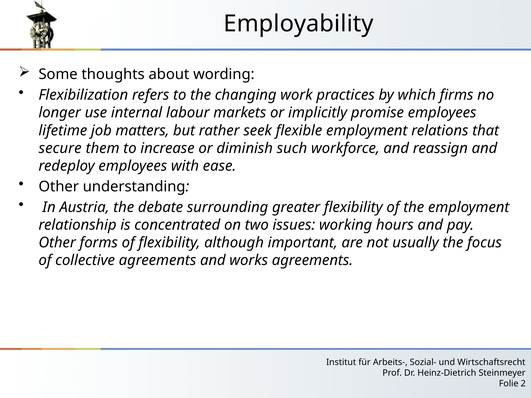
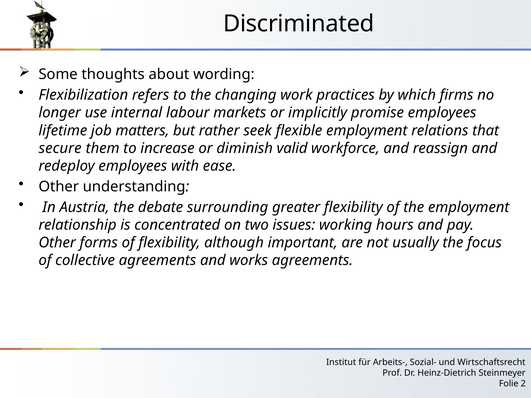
Employability: Employability -> Discriminated (299, 24)
such: such -> valid (292, 148)
